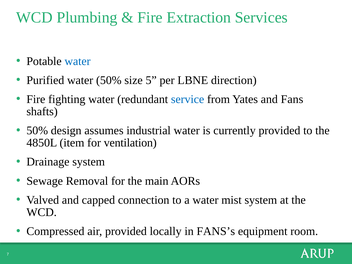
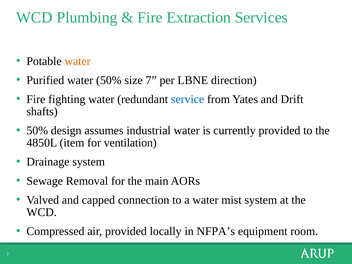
water colour: blue -> orange (78, 61)
size 5: 5 -> 7 (151, 80)
Fans: Fans -> Drift (292, 99)
FANS’s: FANS’s -> NFPA’s (216, 231)
